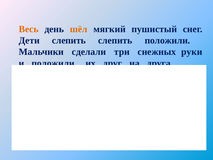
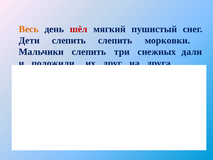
шёл colour: orange -> red (79, 29)
слепить положили: положили -> морковки (167, 40)
Мальчики сделали: сделали -> слепить (89, 52)
снежных руки: руки -> дали (192, 52)
